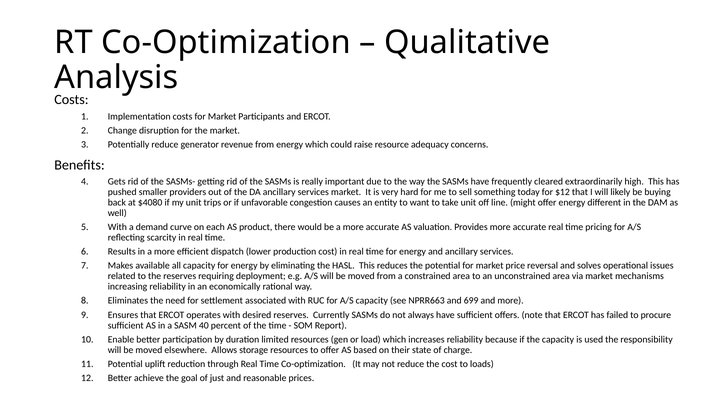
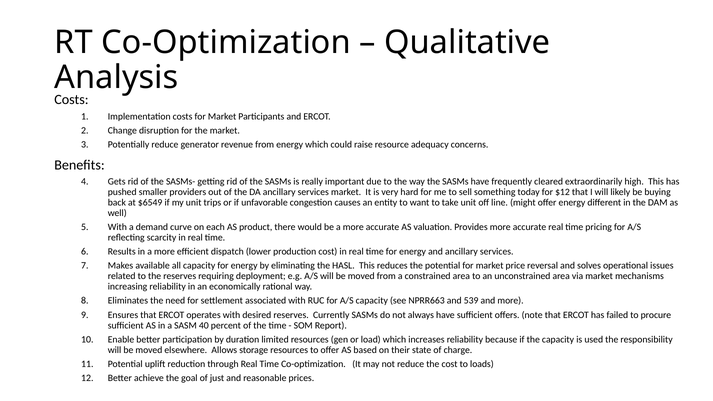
$4080: $4080 -> $6549 (150, 202)
699: 699 -> 539 (471, 301)
